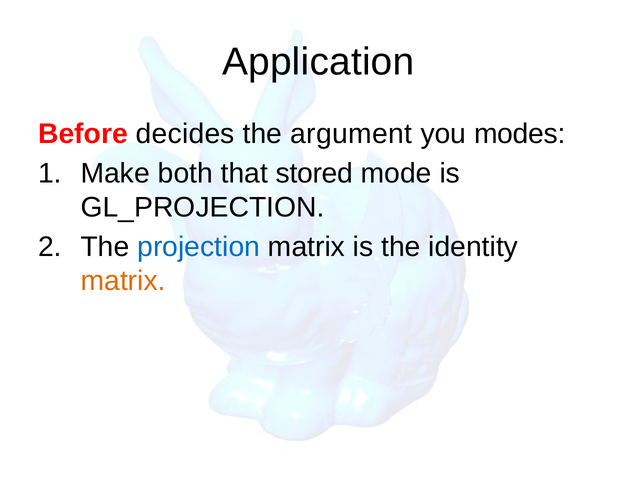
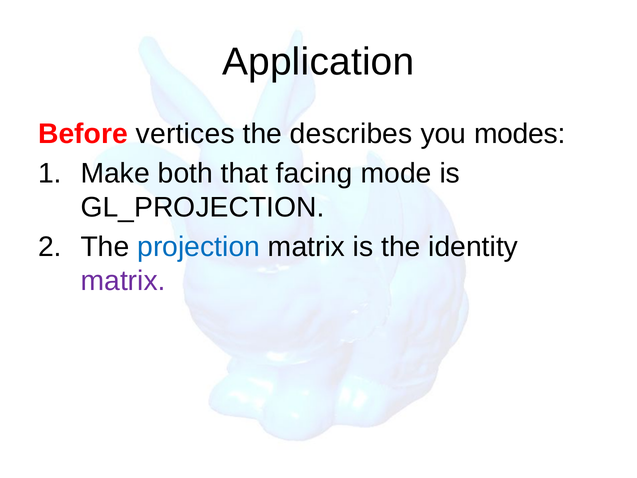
decides: decides -> vertices (185, 134)
argument: argument -> describes (351, 134)
stored: stored -> facing (314, 173)
matrix colour: orange -> purple (123, 281)
